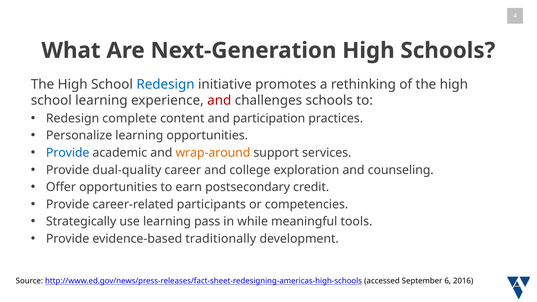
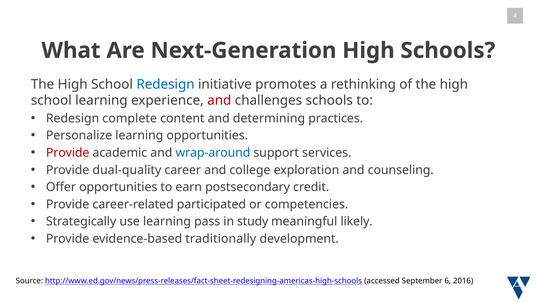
participation: participation -> determining (269, 118)
Provide colour: blue -> red (68, 153)
wrap-around colour: orange -> blue (213, 153)
participants: participants -> participated (211, 204)
while: while -> study (253, 222)
tools: tools -> likely (357, 222)
